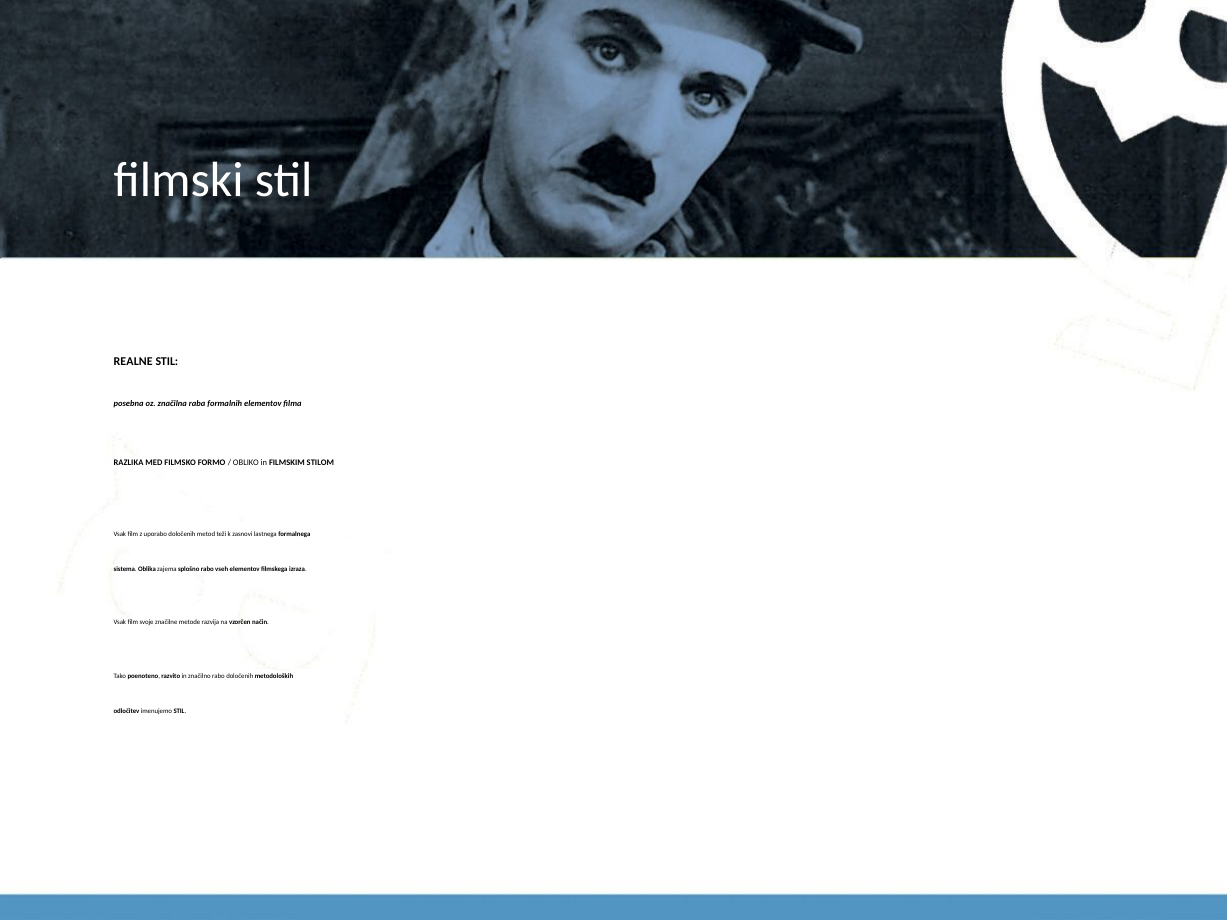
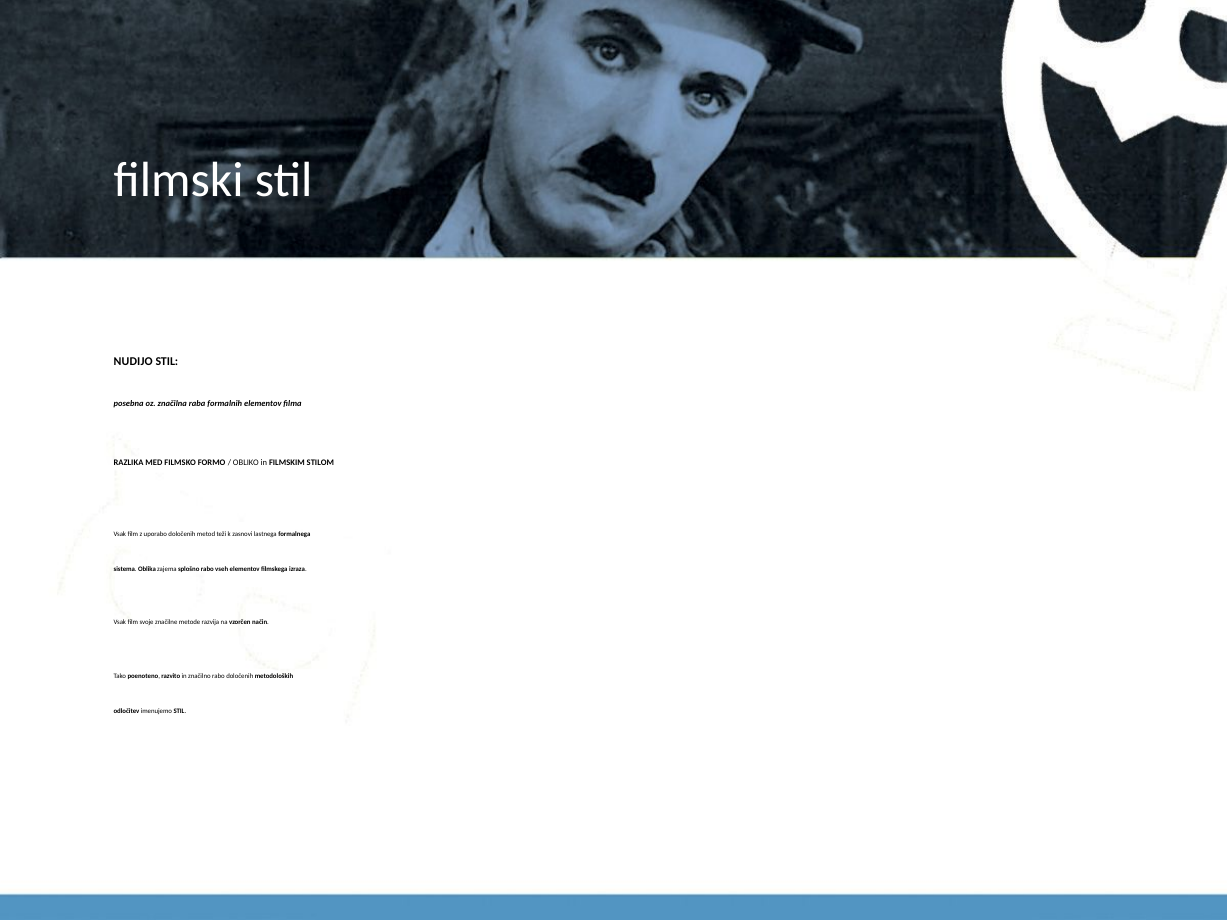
REALNE: REALNE -> NUDIJO (133, 361)
